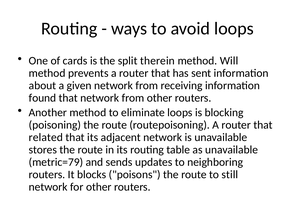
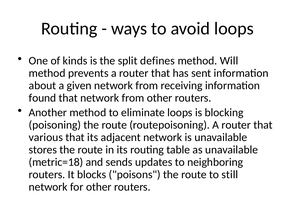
cards: cards -> kinds (75, 61)
therein: therein -> defines (157, 61)
related: related -> various (46, 137)
metric=79: metric=79 -> metric=18 (56, 162)
